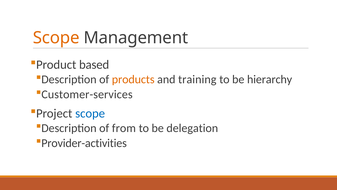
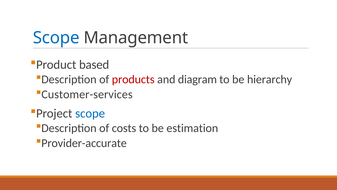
Scope colour: orange -> blue (56, 38)
products colour: orange -> red (133, 79)
training: training -> diagram (197, 79)
from: from -> costs (124, 128)
delegation: delegation -> estimation (192, 128)
Provider-activities: Provider-activities -> Provider-accurate (84, 143)
